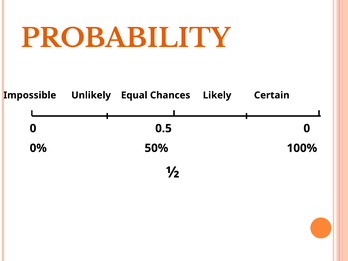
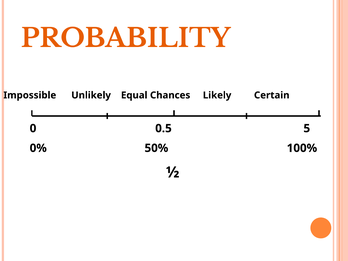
0.5 0: 0 -> 5 (307, 128)
